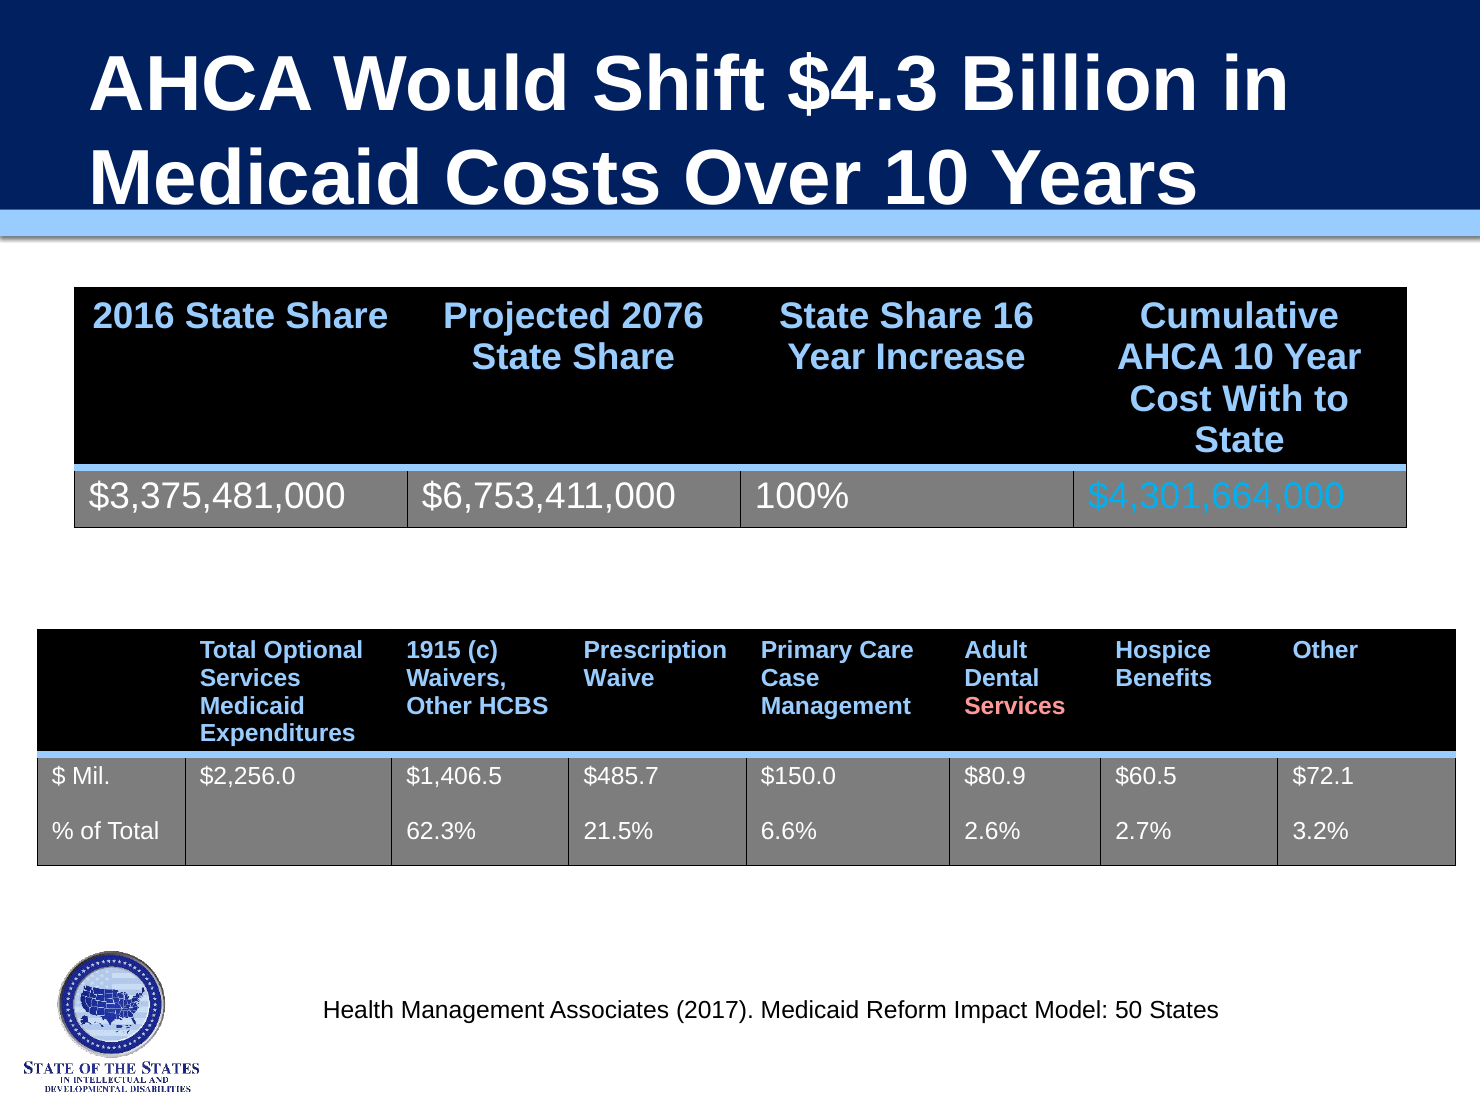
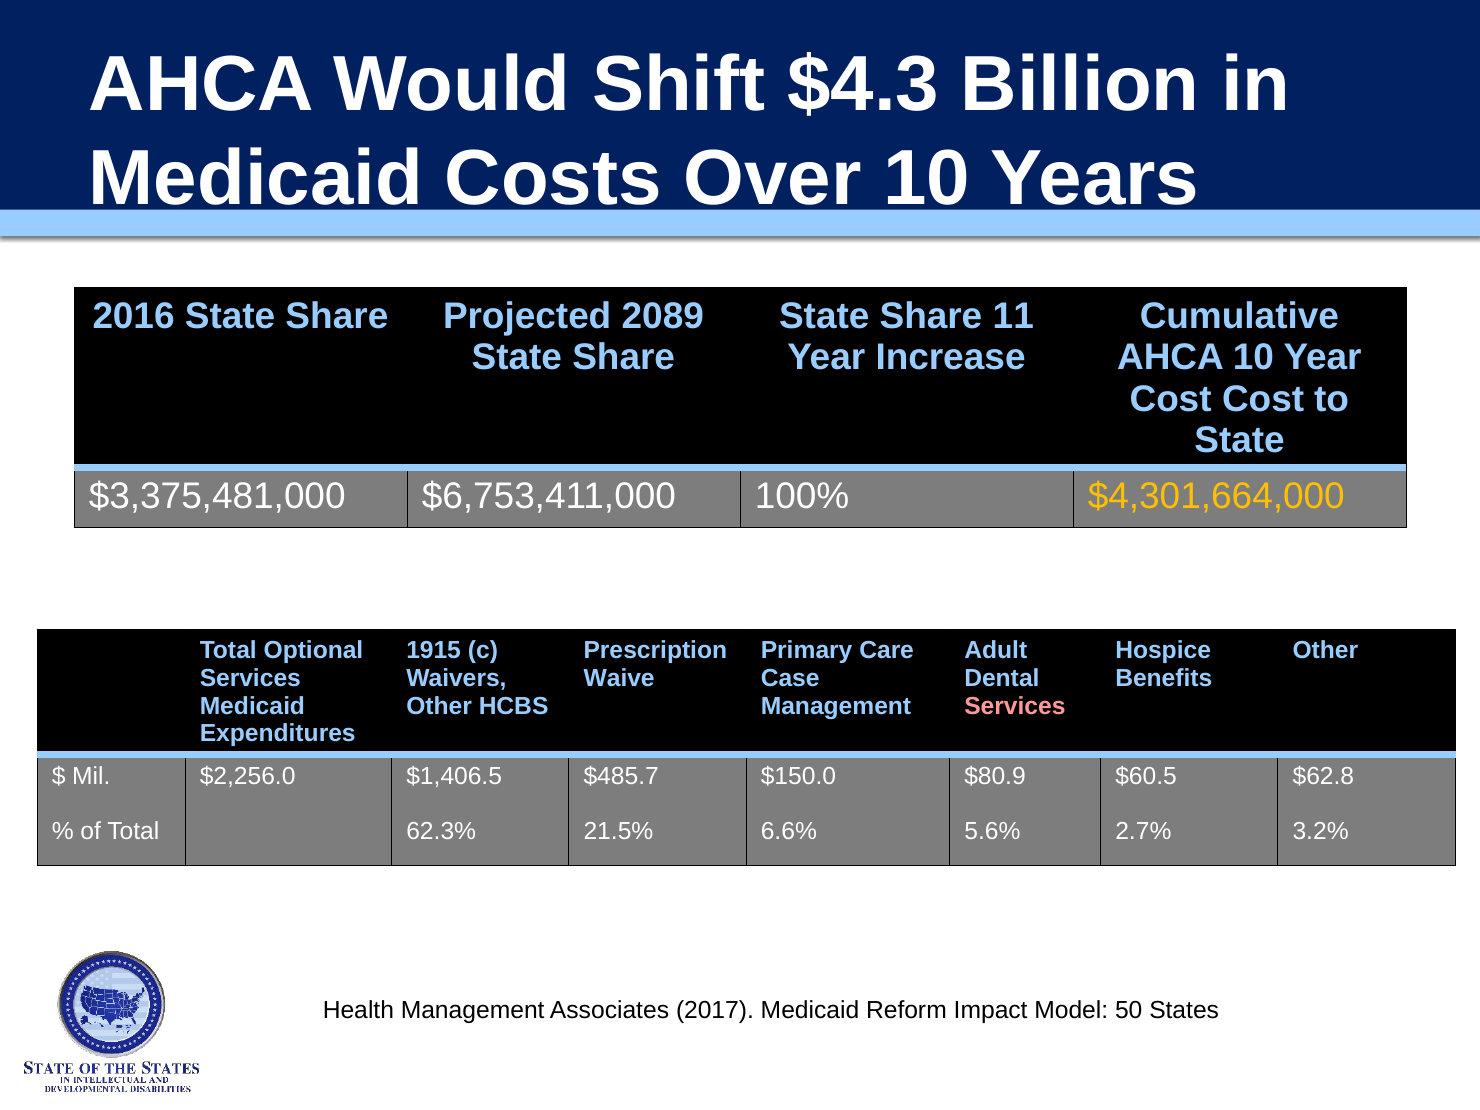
2076: 2076 -> 2089 (663, 316)
16: 16 -> 11 (1013, 316)
Cost With: With -> Cost (1263, 399)
$4,301,664,000 colour: light blue -> yellow (1216, 497)
$72.1: $72.1 -> $62.8 (1323, 776)
2.6%: 2.6% -> 5.6% (992, 831)
